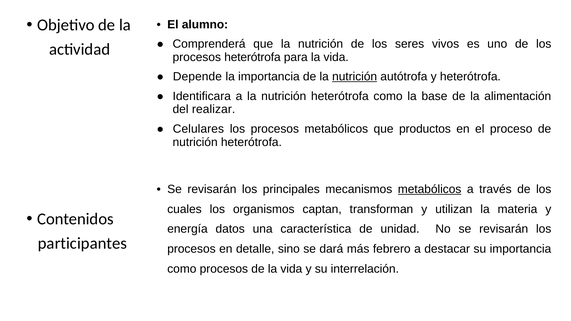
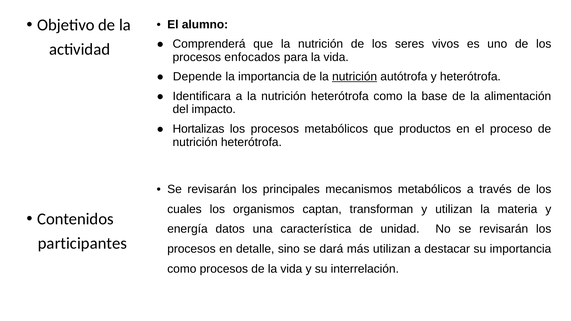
procesos heterótrofa: heterótrofa -> enfocados (252, 57)
realizar: realizar -> impacto (214, 109)
Celulares: Celulares -> Hortalizas (199, 129)
metabólicos underline: present -> none (430, 189)
más febrero: febrero -> utilizan (392, 249)
